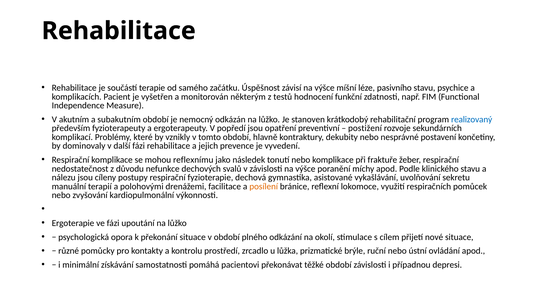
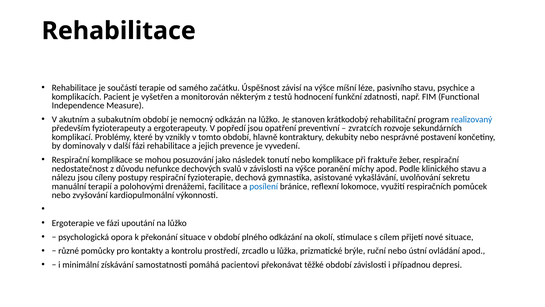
postižení: postižení -> zvratcích (365, 128)
reflexnímu: reflexnímu -> posuzování (193, 160)
posílení colour: orange -> blue (264, 186)
